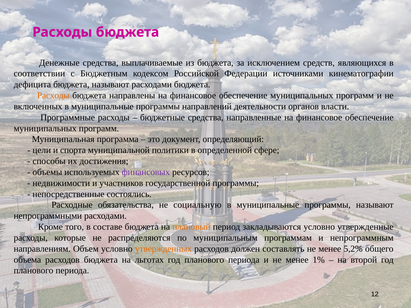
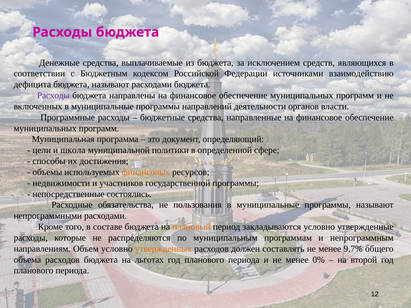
кинематографии: кинематографии -> взаимодействию (361, 74)
Расходы colour: orange -> purple (53, 96)
спорта: спорта -> школа (73, 150)
финансовых colour: purple -> orange (146, 172)
социальную: социальную -> пользования (198, 205)
5,2%: 5,2% -> 9,7% (353, 249)
1%: 1% -> 0% (319, 260)
